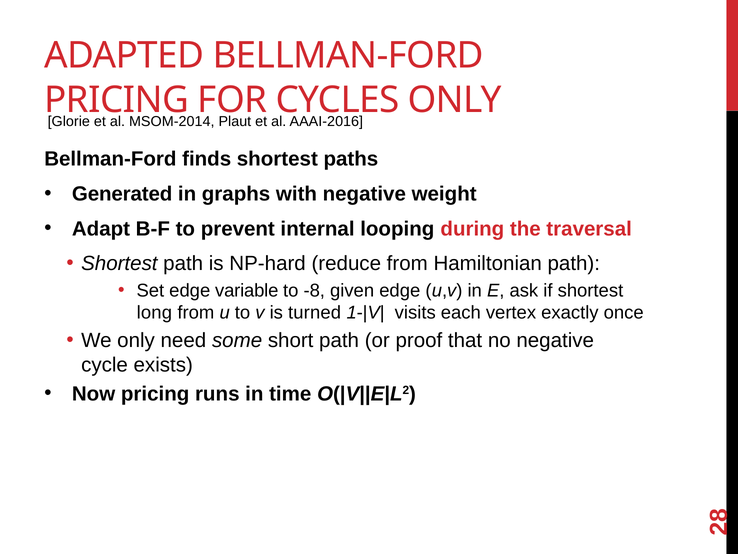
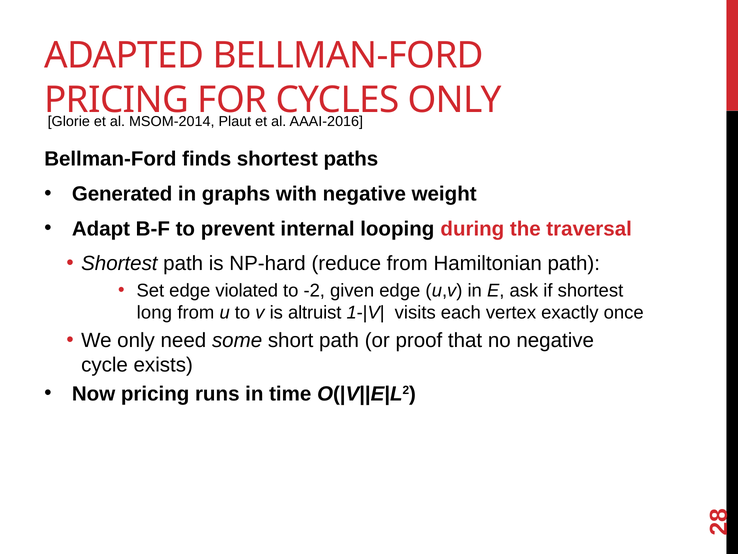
variable: variable -> violated (247, 290)
-8: -8 -> -2 (314, 290)
turned: turned -> altruist (315, 313)
